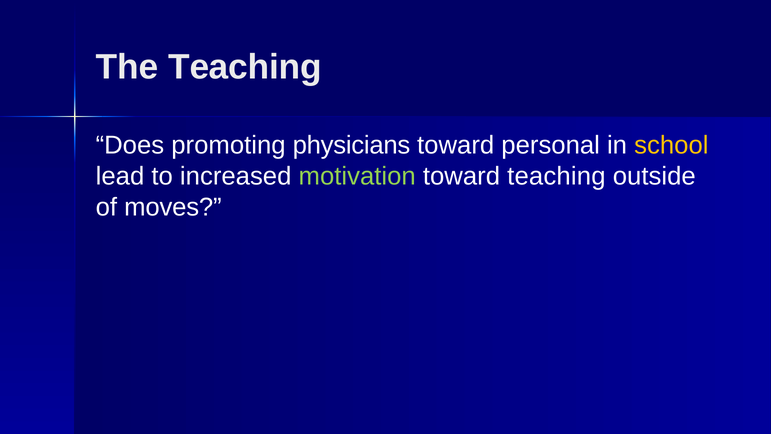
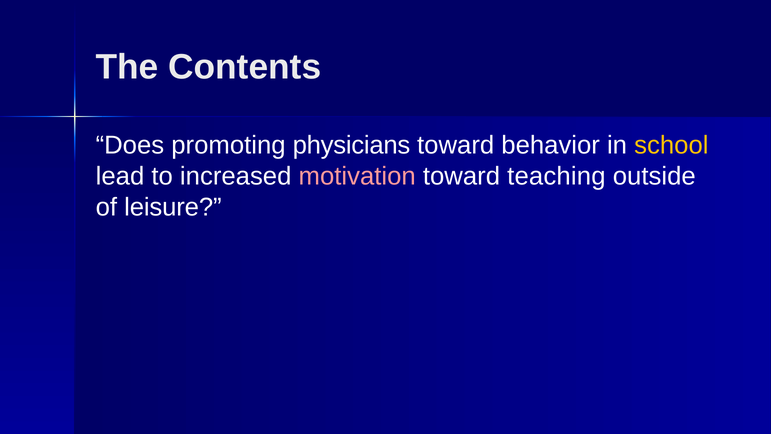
The Teaching: Teaching -> Contents (245, 67)
personal: personal -> behavior (551, 145)
motivation colour: light green -> pink (357, 176)
moves: moves -> leisure (173, 207)
